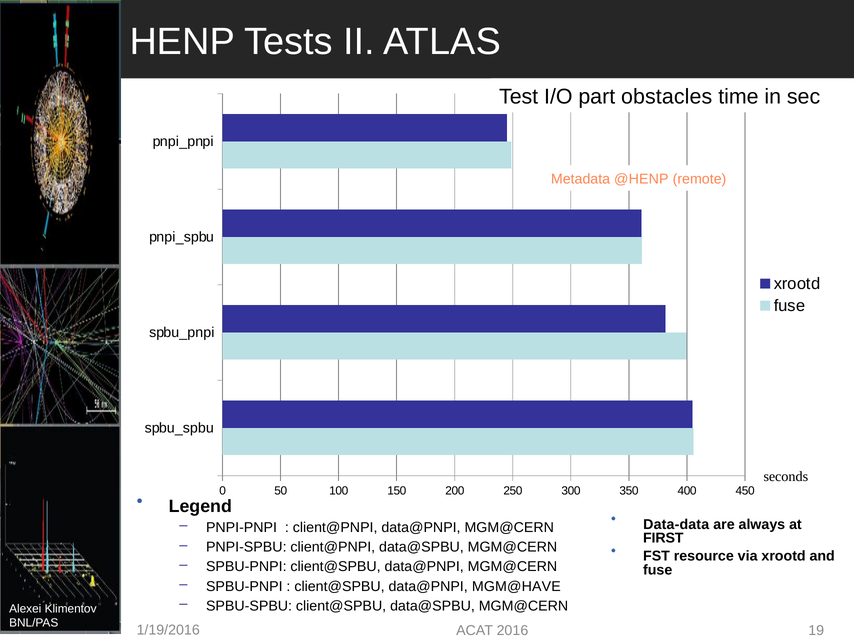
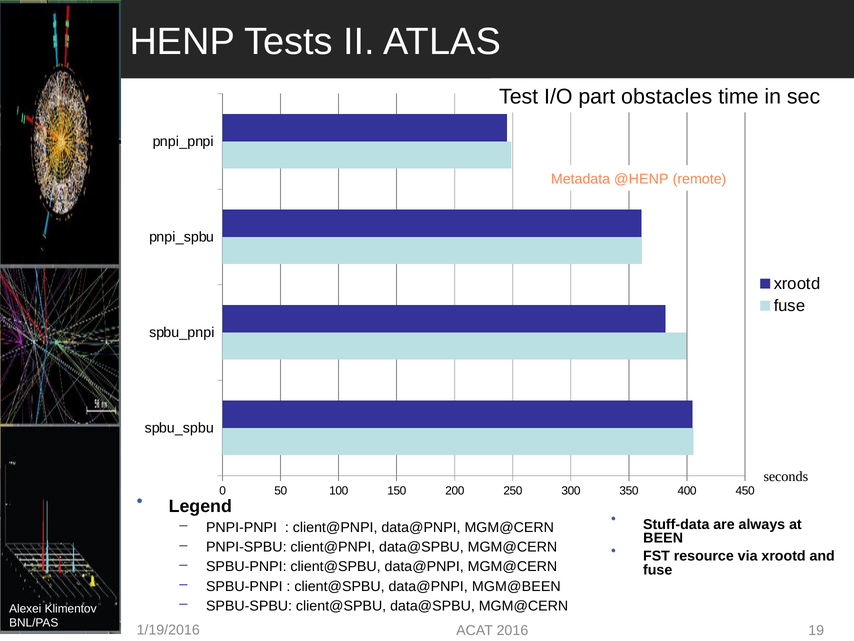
Data-data: Data-data -> Stuff-data (676, 524)
FIRST: FIRST -> BEEN (663, 538)
MGM@HAVE: MGM@HAVE -> MGM@BEEN (516, 586)
